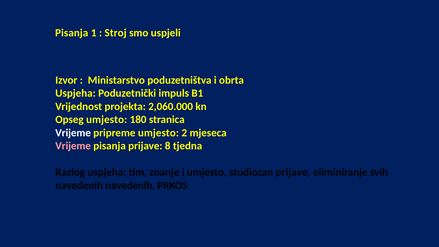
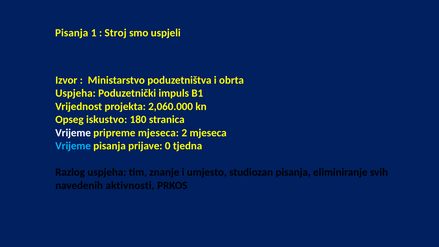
Opseg umjesto: umjesto -> iskustvo (107, 120)
pripreme umjesto: umjesto -> mjeseca (158, 133)
Vrijeme colour: pink -> light blue (73, 146)
8: 8 -> 0 (168, 146)
studiozan prijave: prijave -> pisanja (293, 172)
navedenih navedenih: navedenih -> aktivnosti (130, 185)
